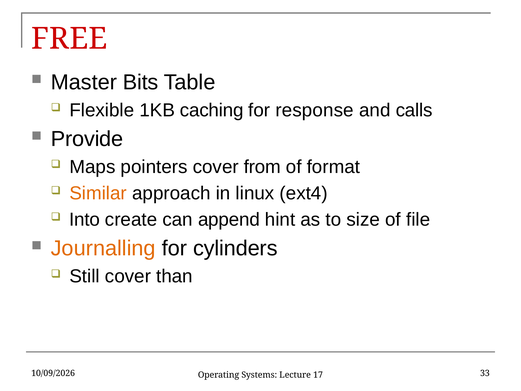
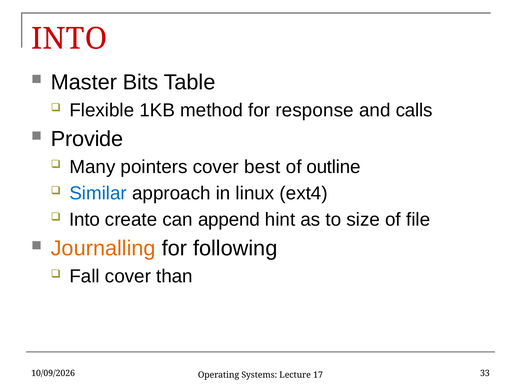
FREE: FREE -> INTO (69, 39)
caching: caching -> method (212, 110)
Maps: Maps -> Many (92, 167)
from: from -> best (262, 167)
format: format -> outline (334, 167)
Similar colour: orange -> blue (98, 193)
cylinders: cylinders -> following (235, 248)
Still: Still -> Fall (85, 276)
